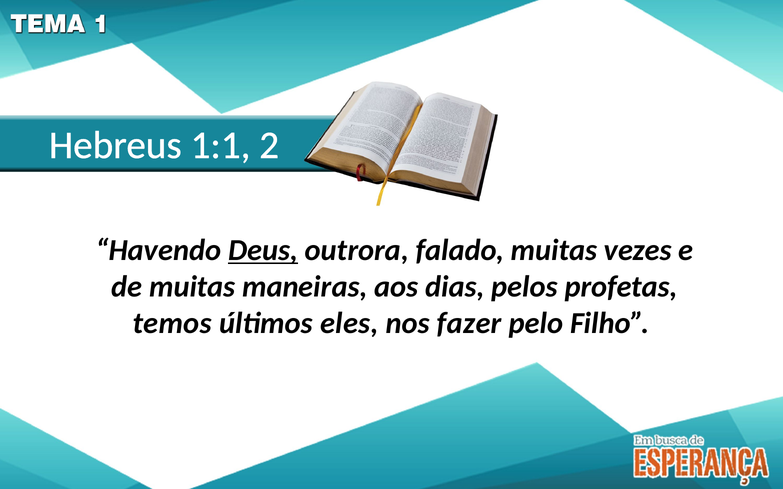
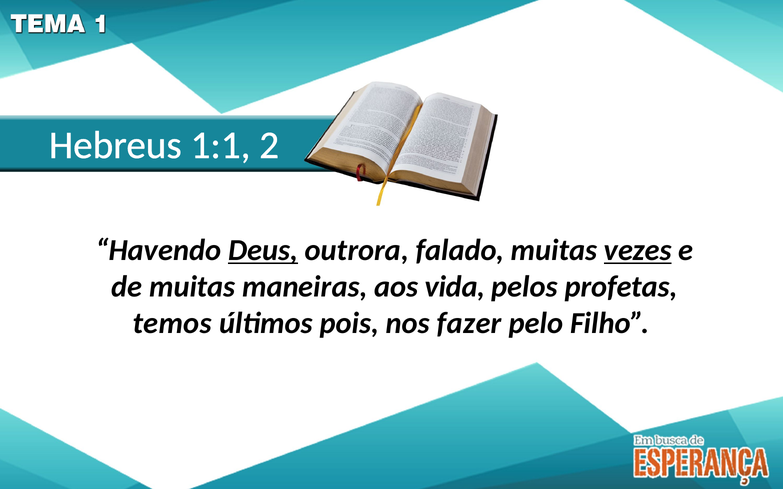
vezes underline: none -> present (638, 250)
dias: dias -> vida (455, 287)
eles: eles -> pois (349, 324)
